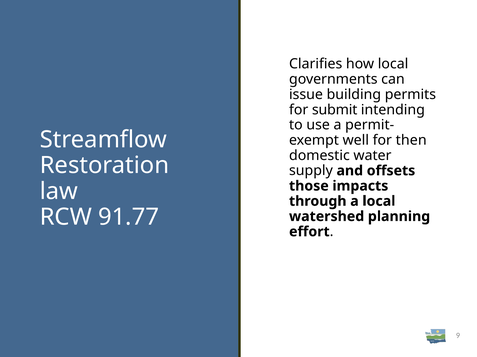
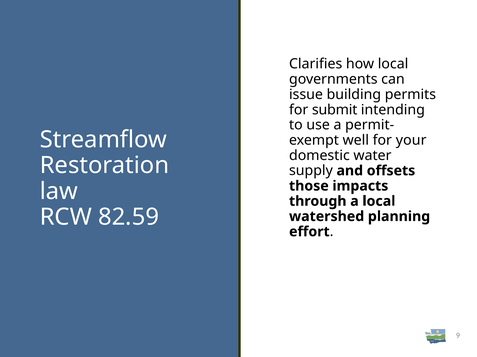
then: then -> your (411, 140)
91.77: 91.77 -> 82.59 (129, 217)
